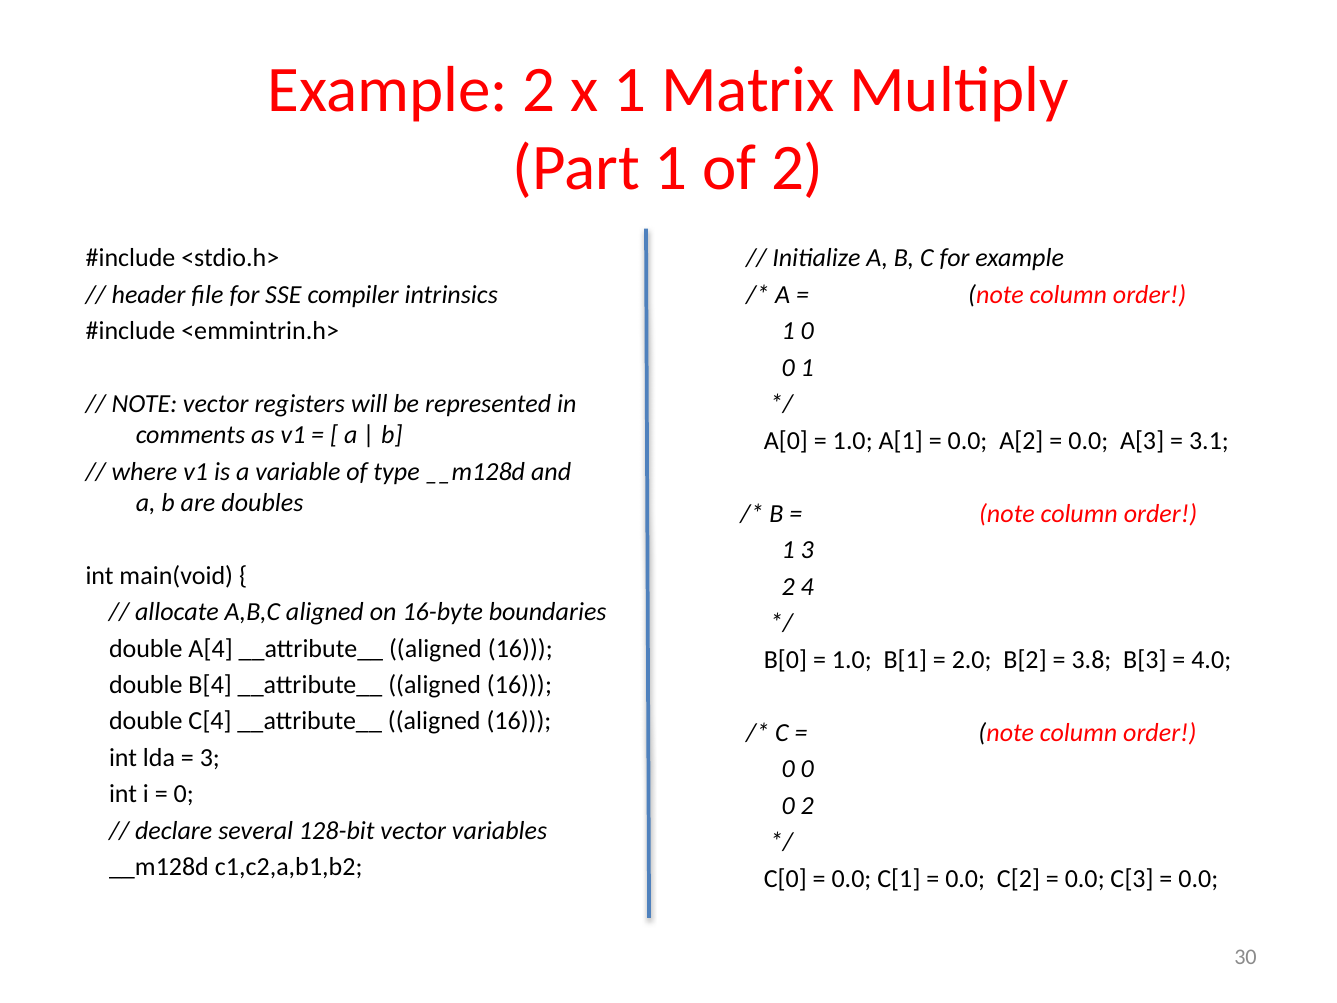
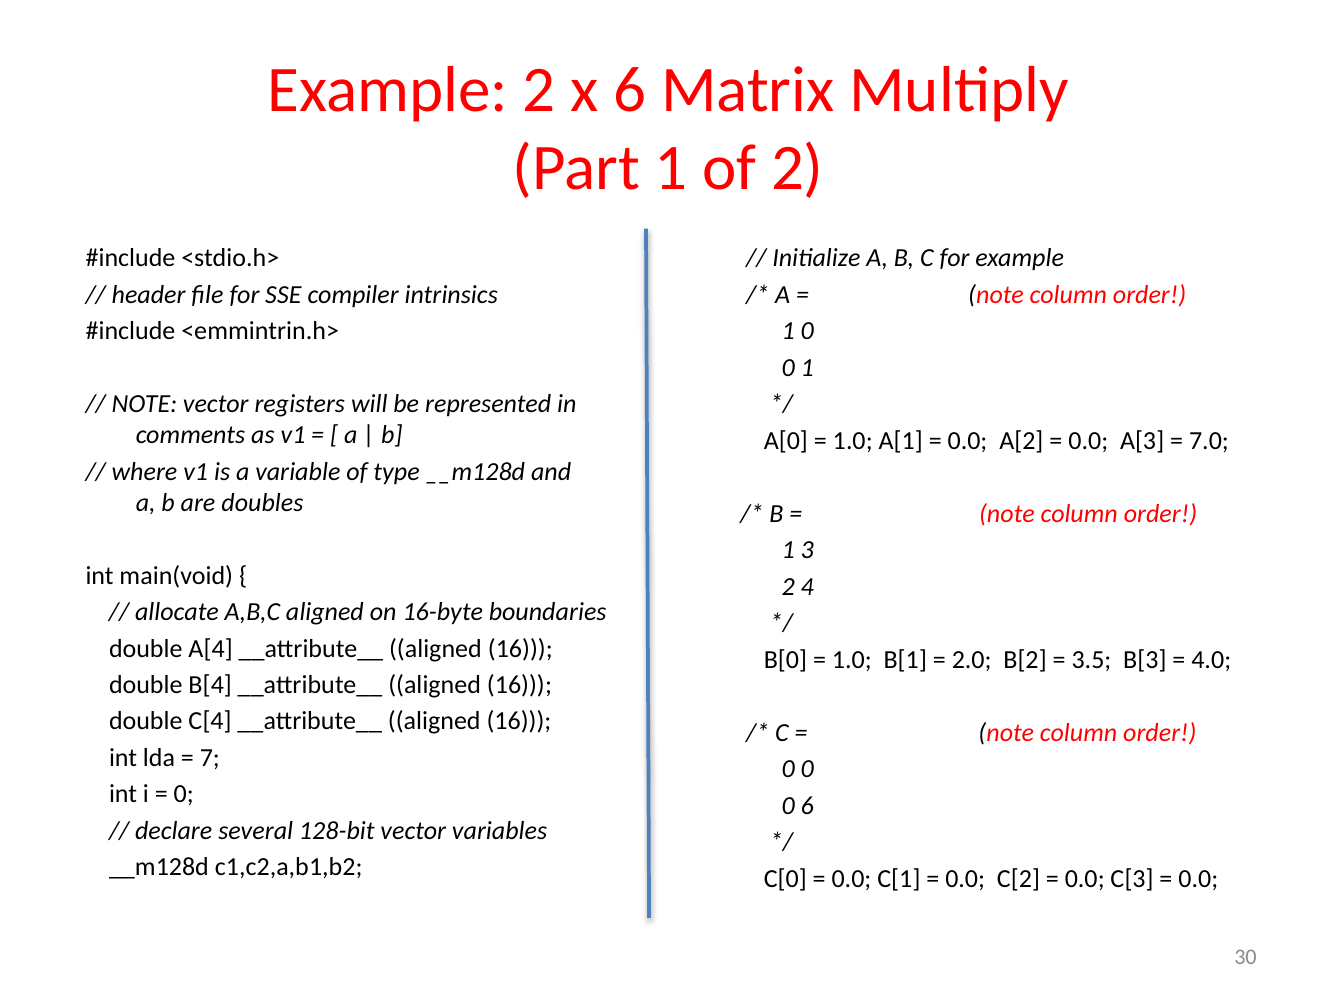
x 1: 1 -> 6 (630, 90)
3.1: 3.1 -> 7.0 (1209, 441)
3.8: 3.8 -> 3.5 (1091, 659)
3: 3 -> 7 (210, 758)
0 2: 2 -> 6 (807, 805)
